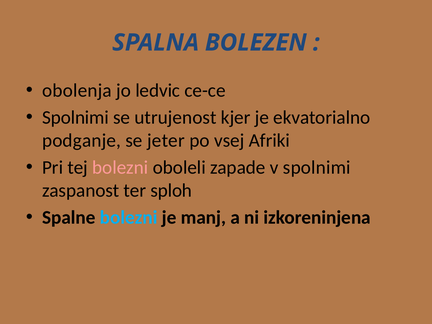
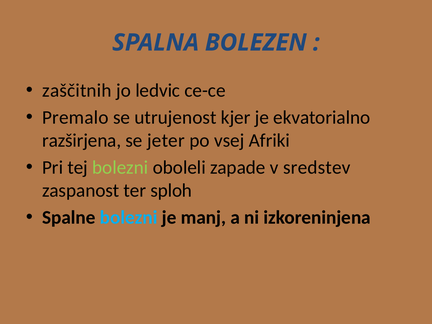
obolenja: obolenja -> zaščitnih (77, 91)
Spolnimi: Spolnimi -> Premalo (75, 118)
podganje: podganje -> razširjena (82, 141)
bolezni colour: pink -> light green (120, 167)
v spolnimi: spolnimi -> sredstev (317, 167)
